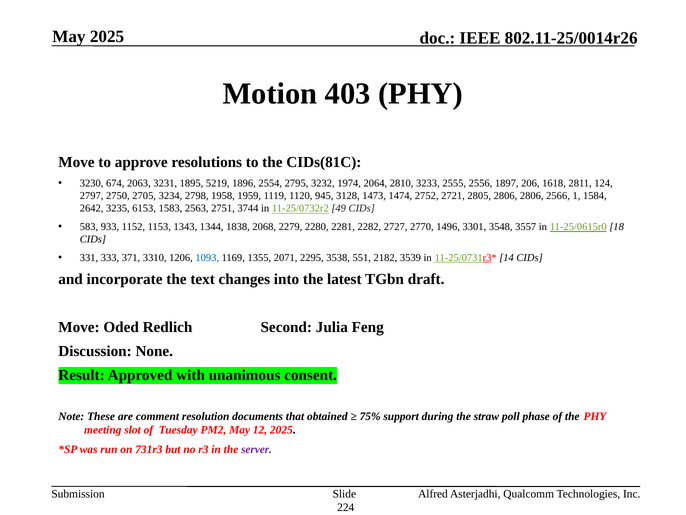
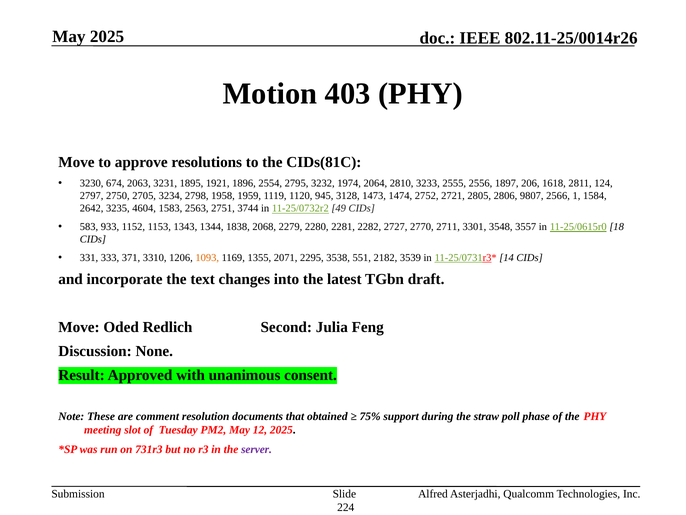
5219: 5219 -> 1921 (218, 183)
2806 2806: 2806 -> 9807 (532, 196)
6153: 6153 -> 4604 (144, 208)
1496: 1496 -> 2711 (448, 227)
1093 colour: blue -> orange (207, 257)
